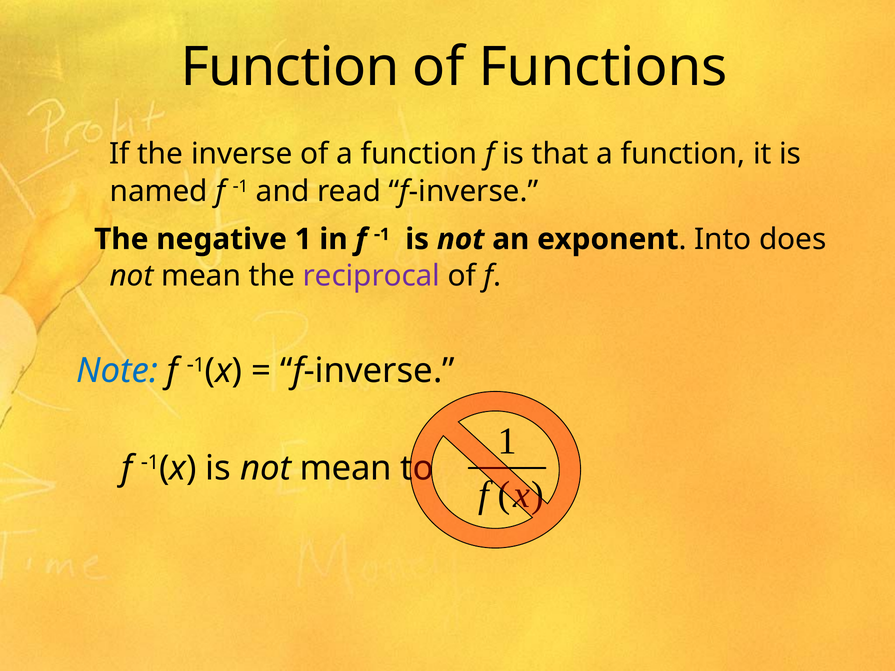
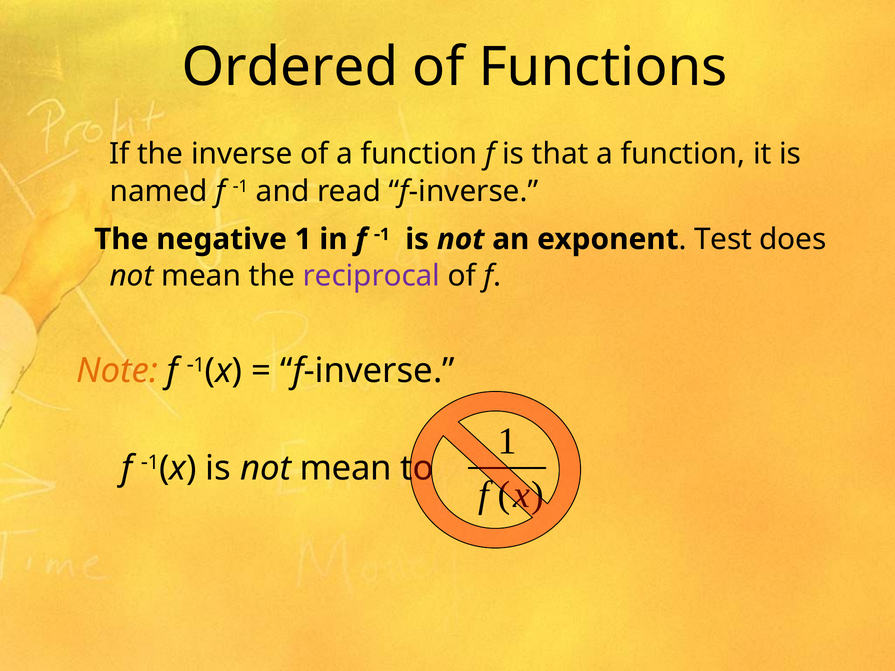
Function: Function -> Ordered (290, 67)
Into: Into -> Test (723, 239)
Note colour: blue -> orange (117, 371)
